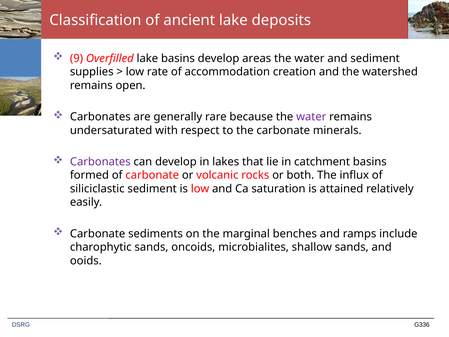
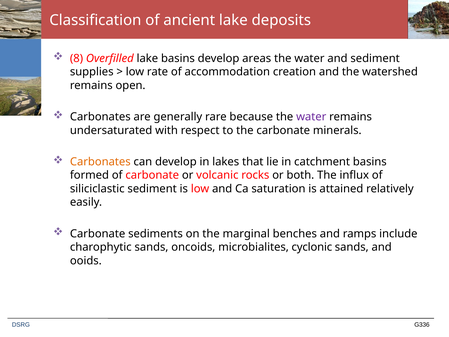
9: 9 -> 8 (77, 58)
Carbonates colour: purple -> orange (100, 162)
shallow: shallow -> cyclonic (312, 247)
